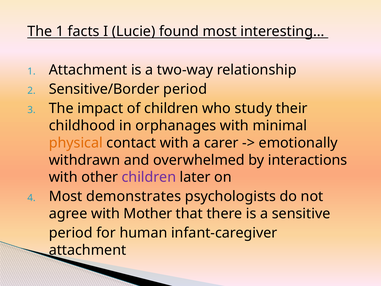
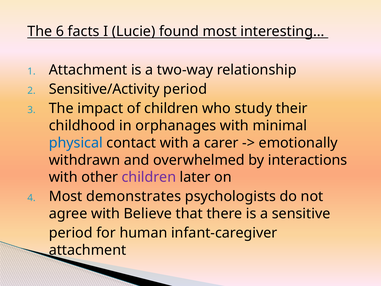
The 1: 1 -> 6 (60, 31)
Sensitive/Border: Sensitive/Border -> Sensitive/Activity (104, 89)
physical colour: orange -> blue (76, 143)
Mother: Mother -> Believe (148, 213)
